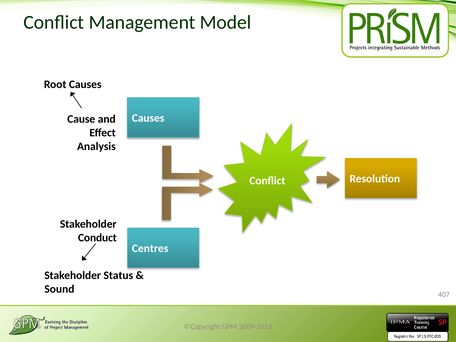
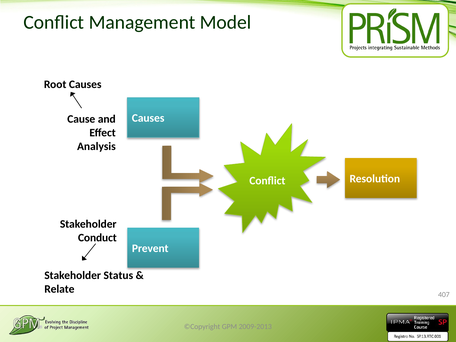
Centres: Centres -> Prevent (150, 249)
Sound: Sound -> Relate (59, 289)
